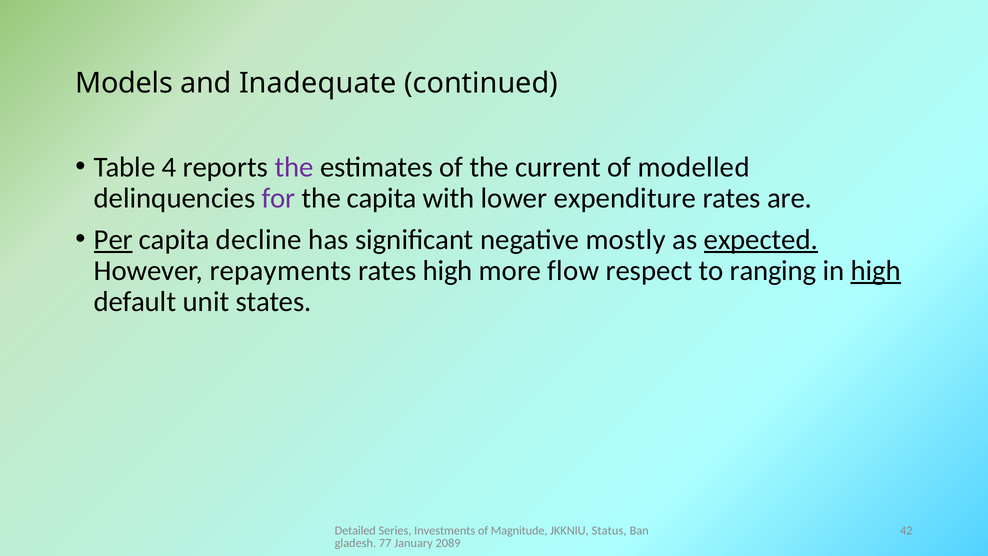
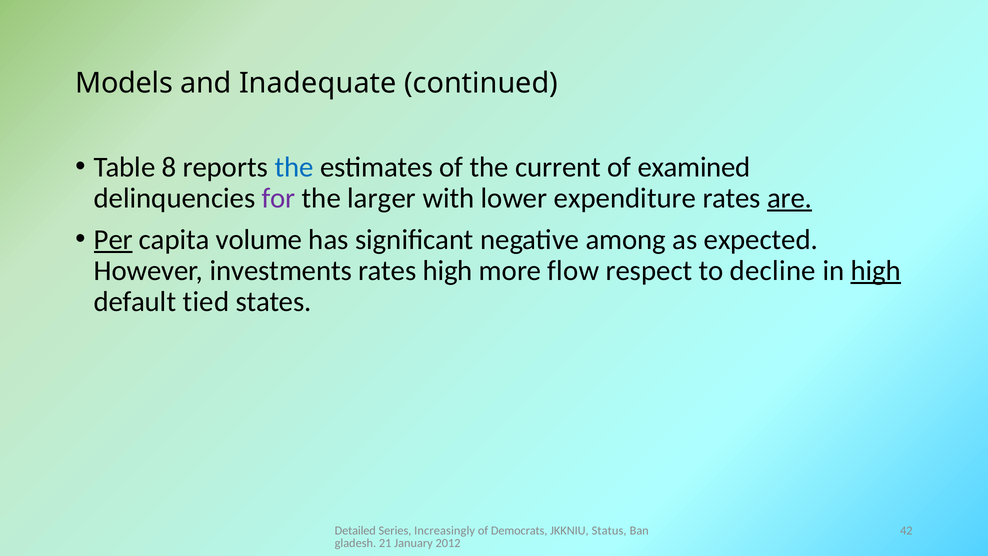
4: 4 -> 8 (169, 167)
the colour: purple -> blue (294, 167)
modelled: modelled -> examined (694, 167)
the capita: capita -> larger (382, 198)
are underline: none -> present (790, 198)
decline: decline -> volume (259, 239)
mostly: mostly -> among (626, 239)
expected underline: present -> none (761, 239)
repayments: repayments -> investments (281, 270)
ranging: ranging -> decline (773, 270)
unit: unit -> tied (206, 302)
Investments: Investments -> Increasingly (445, 531)
Magnitude: Magnitude -> Democrats (519, 531)
77: 77 -> 21 (385, 543)
2089: 2089 -> 2012 (448, 543)
